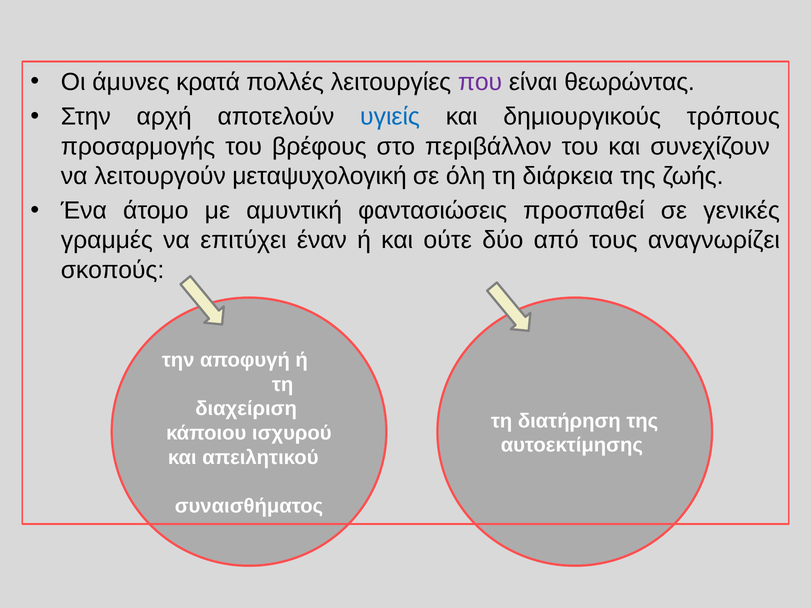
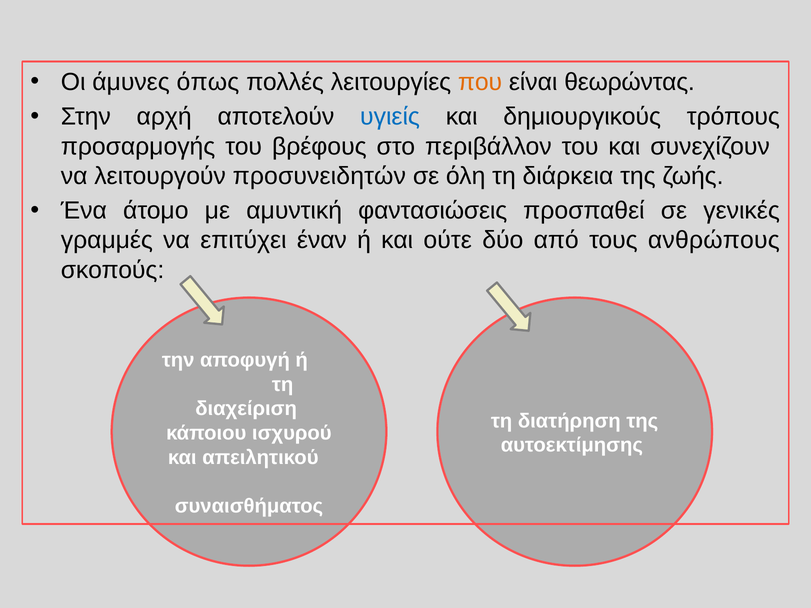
κρατά: κρατά -> όπως (208, 82)
που colour: purple -> orange (480, 82)
μεταψυχολογική: μεταψυχολογική -> προσυνειδητών (319, 176)
αναγνωρίζει: αναγνωρίζει -> ανθρώπους (714, 240)
